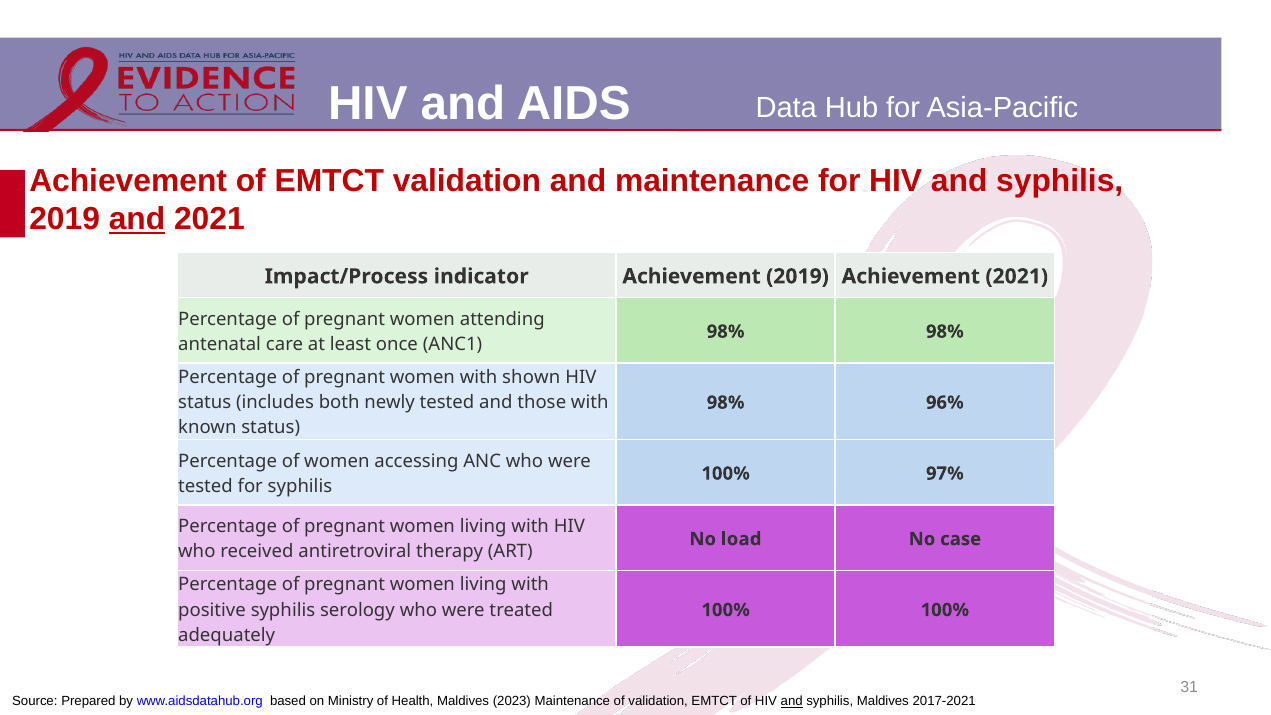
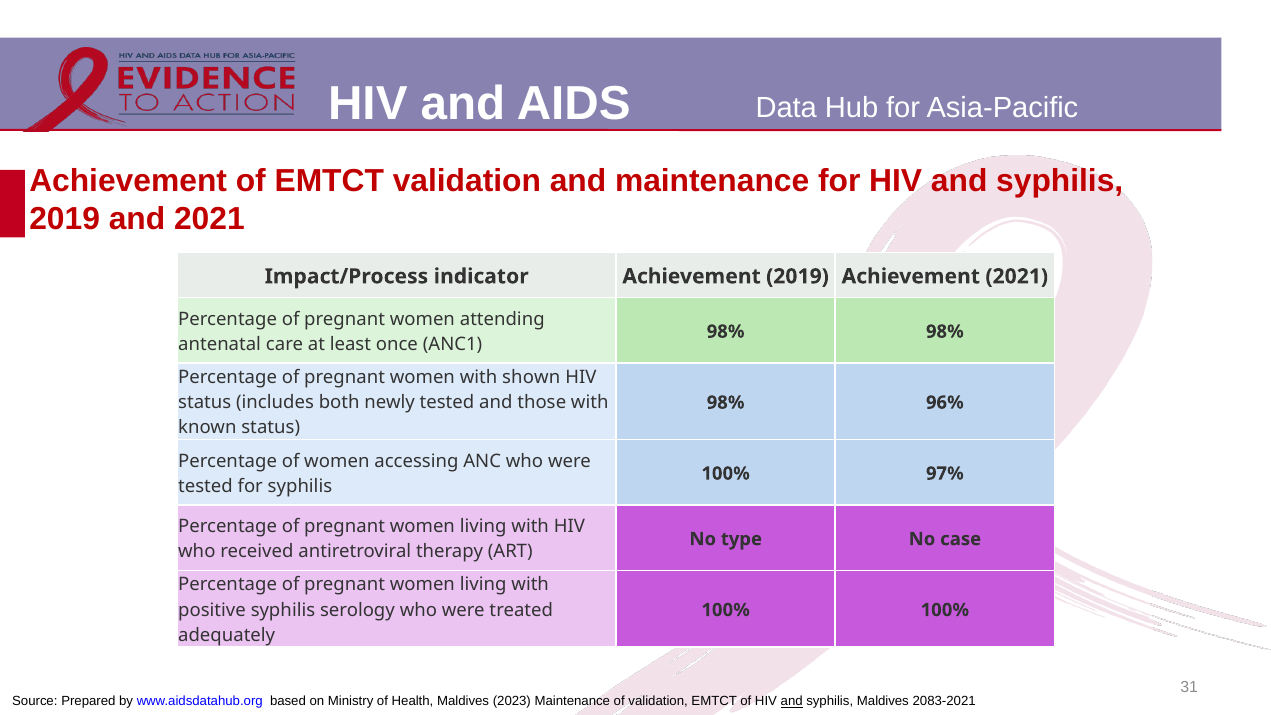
and underline: present -> none (137, 219)
load: load -> type (741, 539)
2017-2021: 2017-2021 -> 2083-2021 (944, 702)
